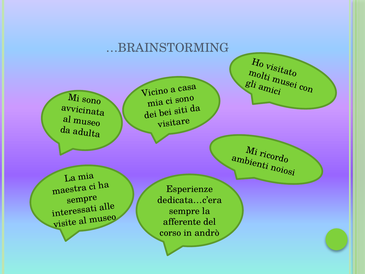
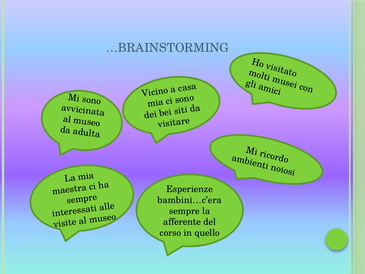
dedicata…c’era: dedicata…c’era -> bambini…c’era (190, 200)
andrò: andrò -> quello (207, 233)
